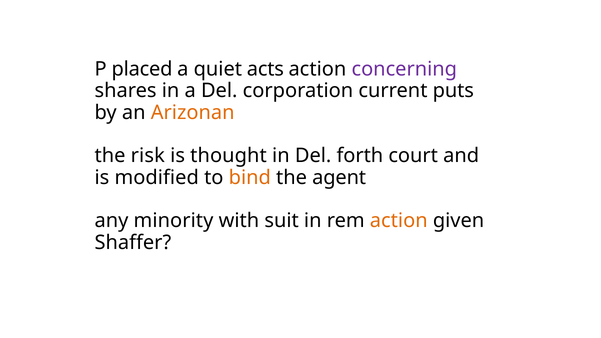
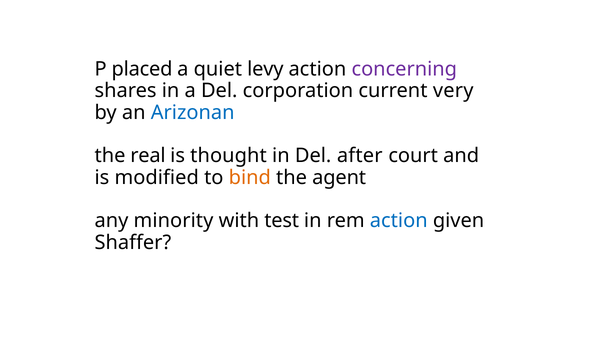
acts: acts -> levy (265, 69)
puts: puts -> very (453, 91)
Arizonan colour: orange -> blue (193, 113)
risk: risk -> real (148, 156)
forth: forth -> after (360, 156)
suit: suit -> test (282, 221)
action colour: orange -> blue (399, 221)
